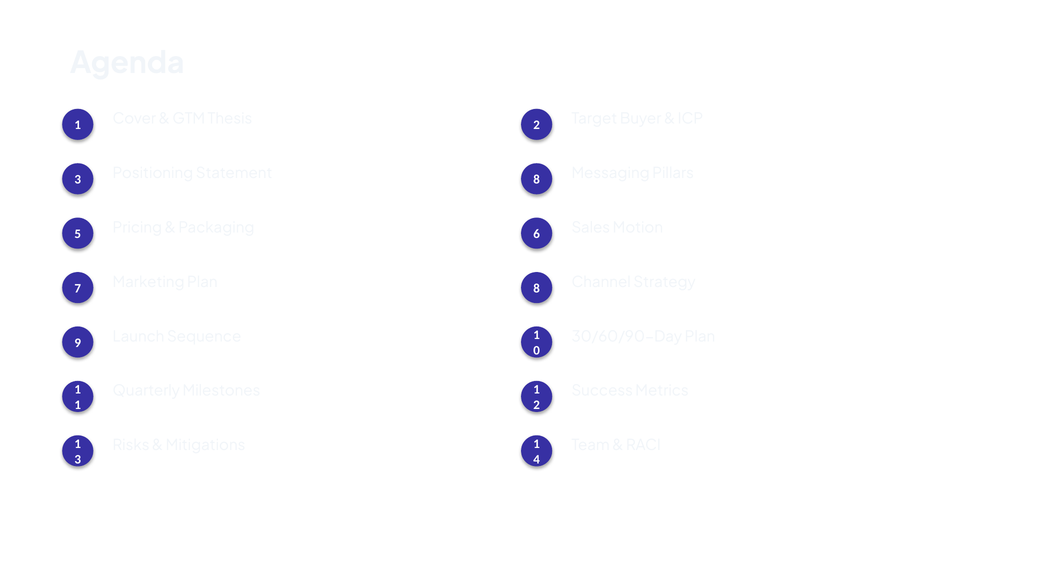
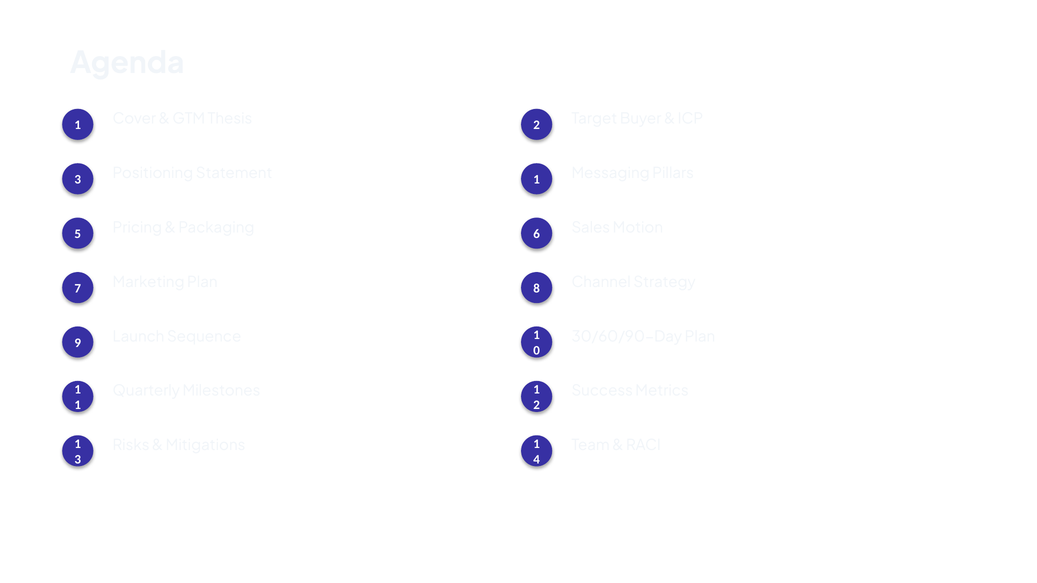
Statement 8: 8 -> 1 (537, 180)
